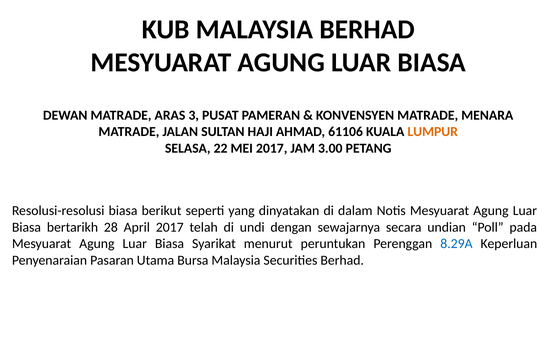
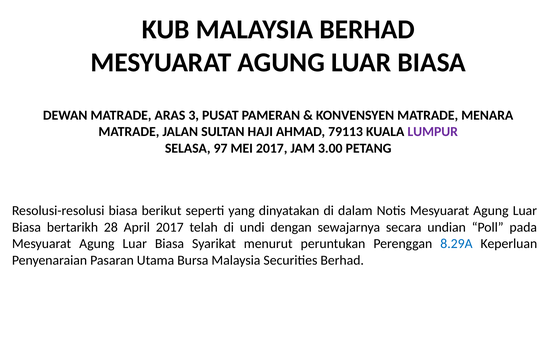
61106: 61106 -> 79113 (346, 132)
LUMPUR colour: orange -> purple (433, 132)
22: 22 -> 97 (221, 148)
